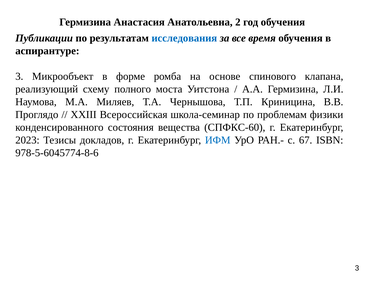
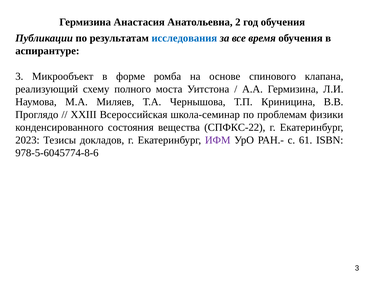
СПФКС-60: СПФКС-60 -> СПФКС-22 (235, 127)
ИФМ colour: blue -> purple (218, 140)
67: 67 -> 61 (306, 140)
